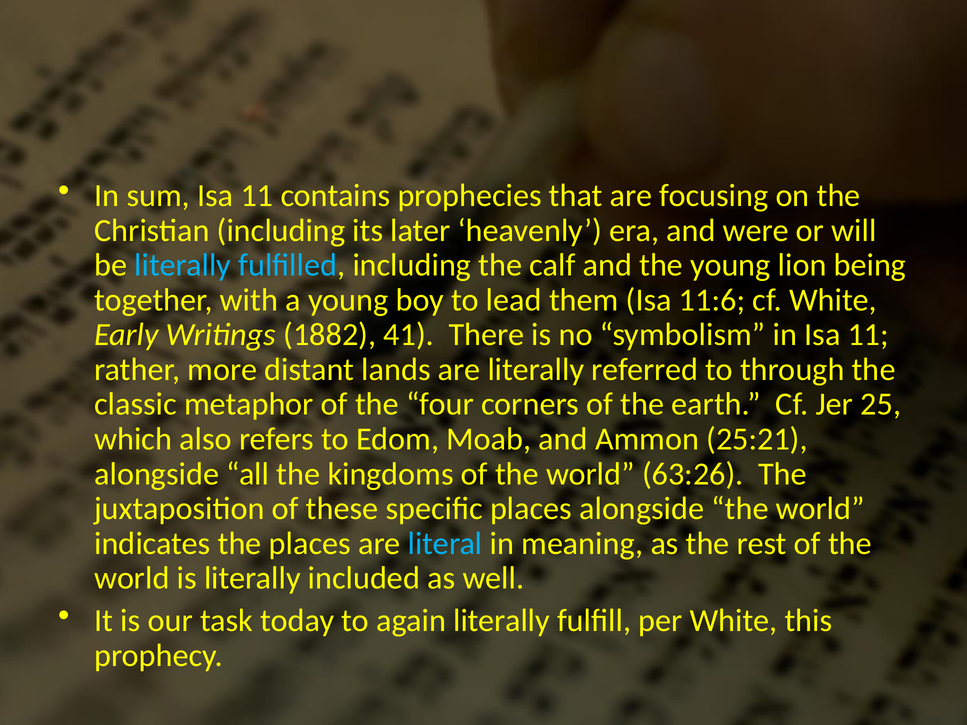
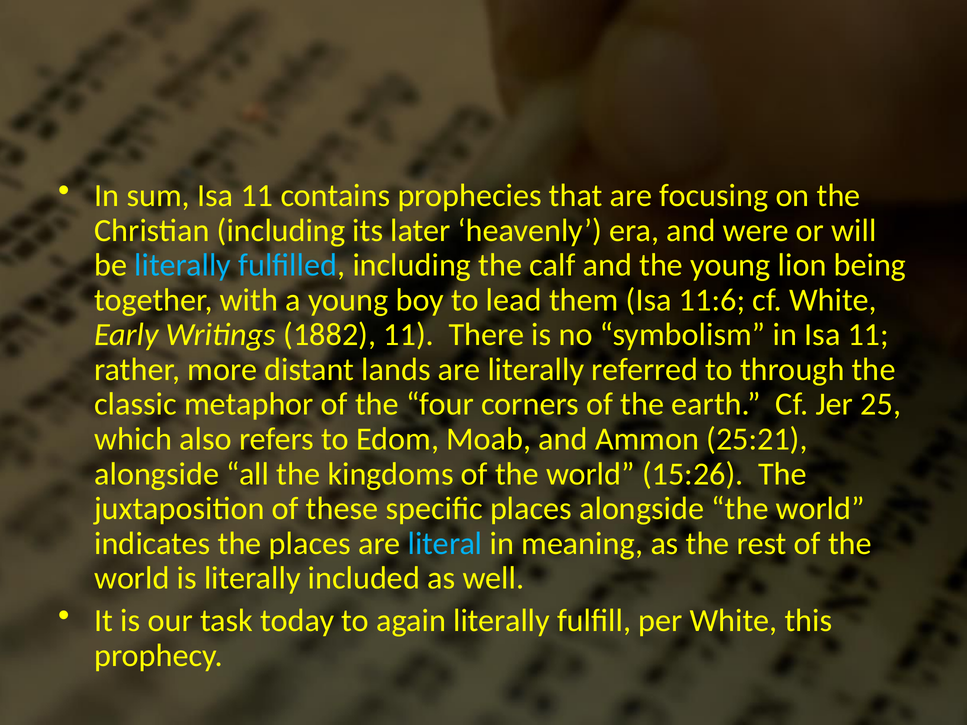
1882 41: 41 -> 11 (409, 335)
63:26: 63:26 -> 15:26 (693, 474)
